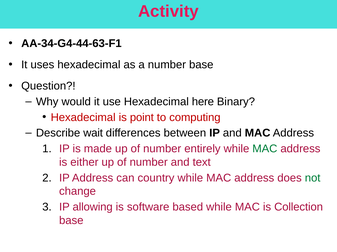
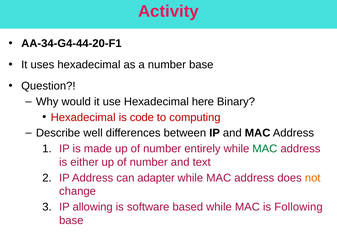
AA-34-G4-44-63-F1: AA-34-G4-44-63-F1 -> AA-34-G4-44-20-F1 (71, 44)
point: point -> code (142, 118)
wait: wait -> well (93, 133)
country: country -> adapter (156, 178)
not colour: green -> orange (313, 178)
Collection: Collection -> Following (298, 208)
